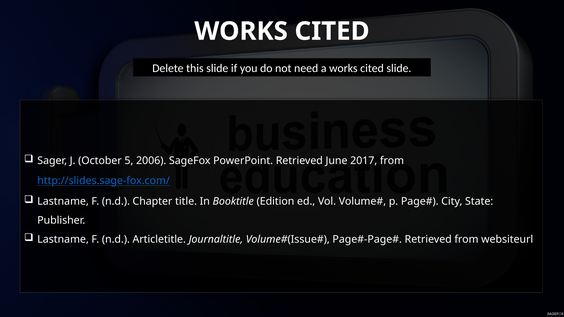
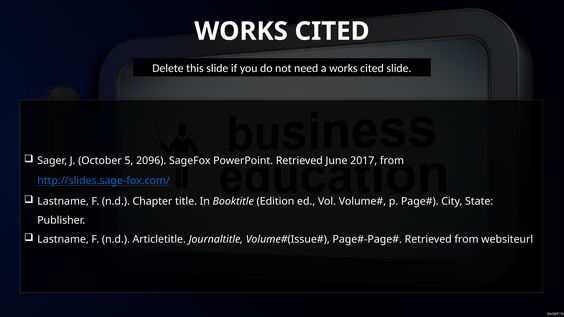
2006: 2006 -> 2096 (151, 161)
